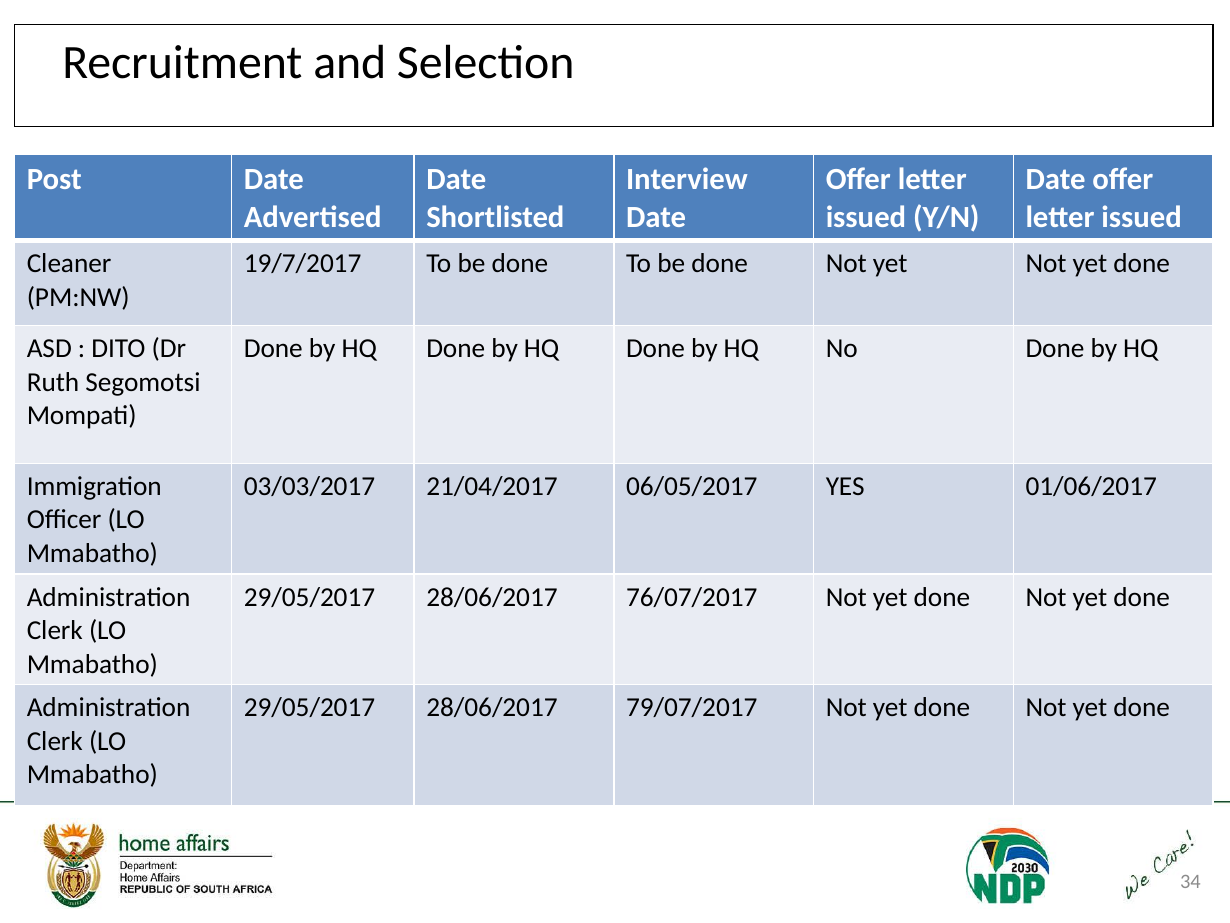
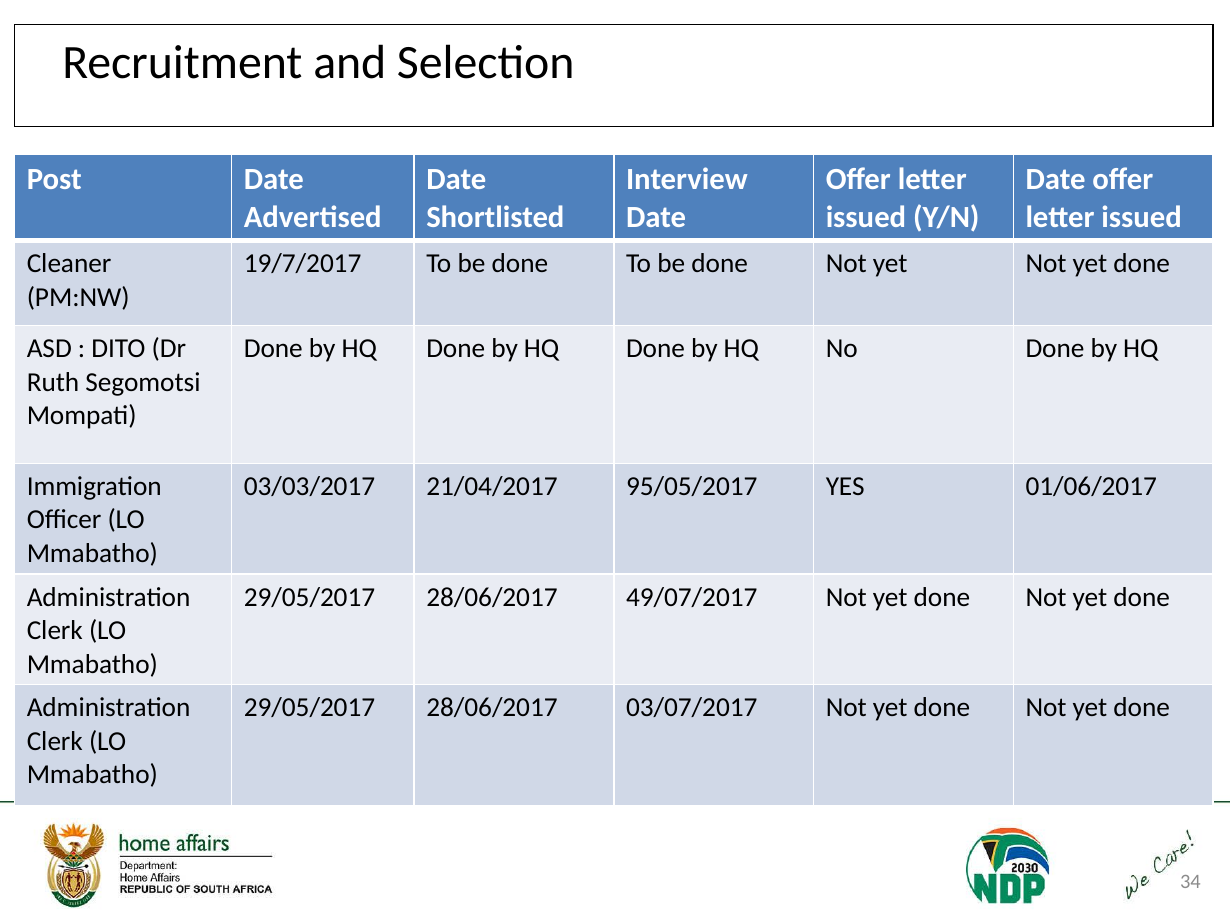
06/05/2017: 06/05/2017 -> 95/05/2017 (692, 486)
76/07/2017: 76/07/2017 -> 49/07/2017 (692, 597)
79/07/2017: 79/07/2017 -> 03/07/2017 (692, 708)
